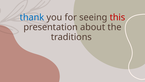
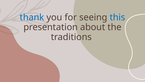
this colour: red -> blue (117, 17)
